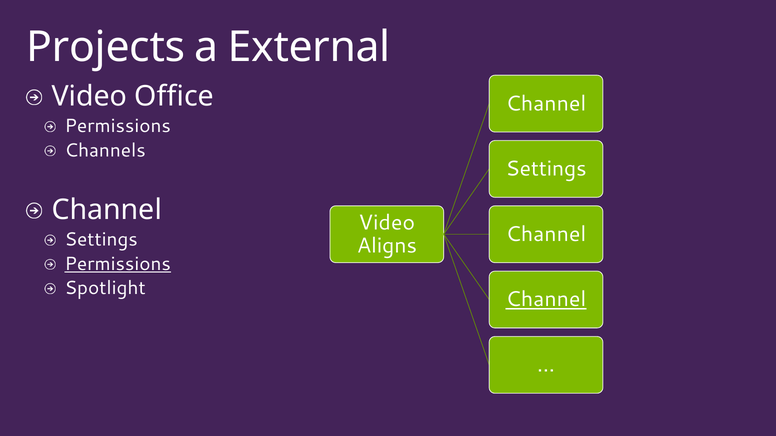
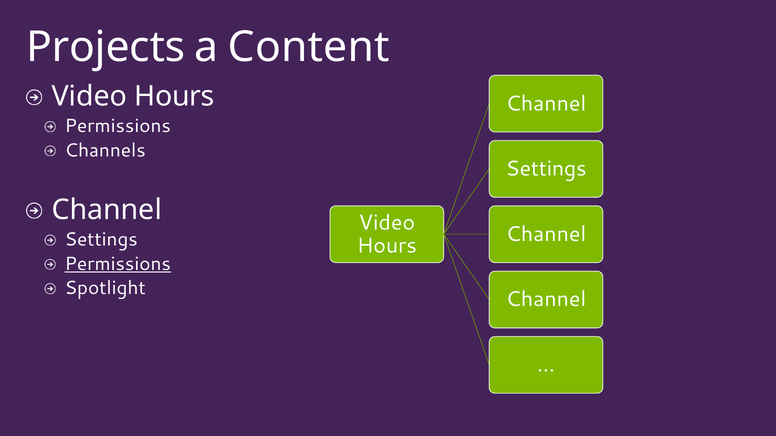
External: External -> Content (309, 47)
Office: Office -> Hours (174, 97)
Aligns: Aligns -> Hours (387, 246)
Channel underline: present -> none (546, 300)
